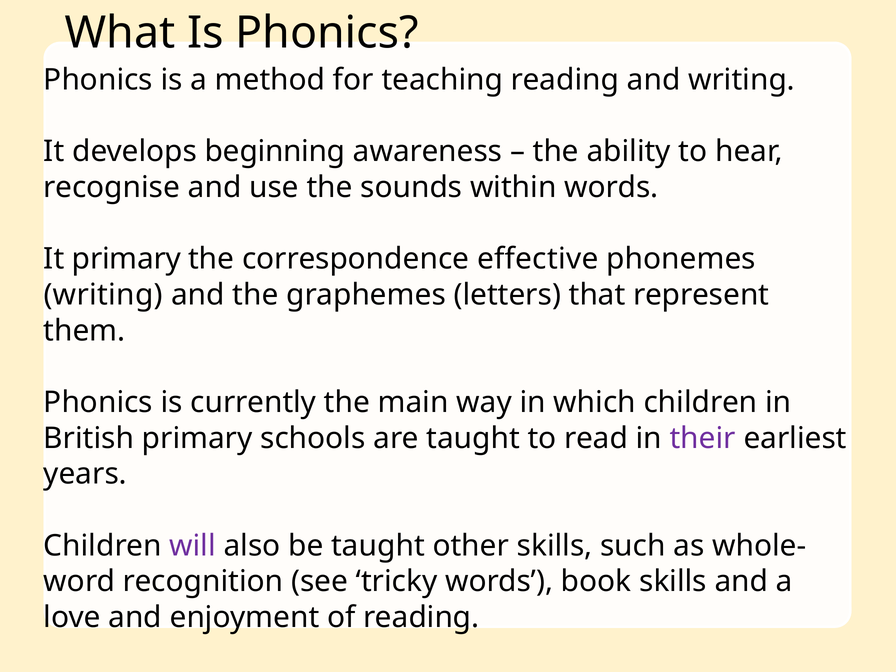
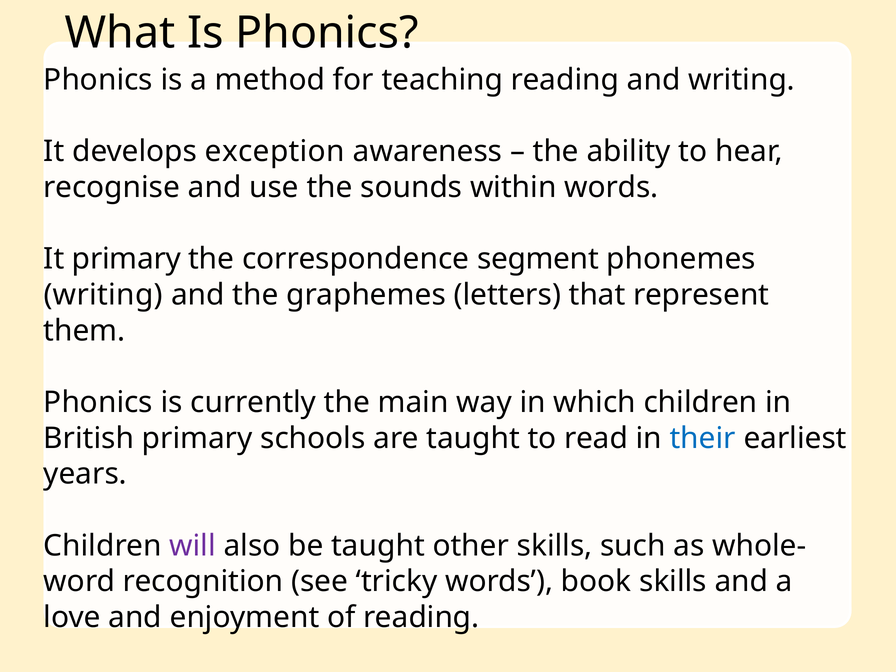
beginning: beginning -> exception (275, 152)
effective: effective -> segment (538, 259)
their colour: purple -> blue (703, 438)
